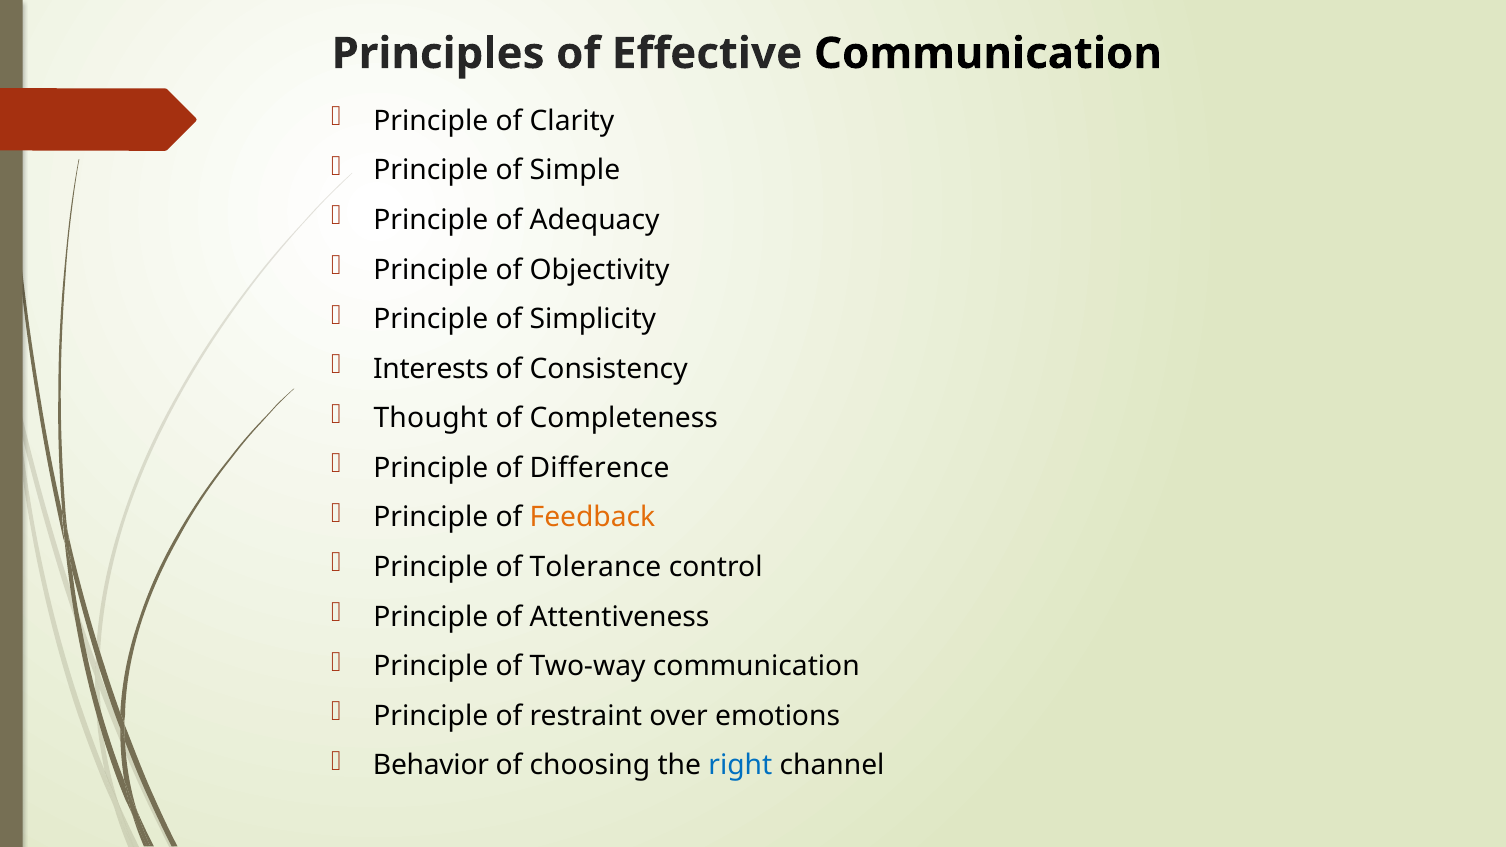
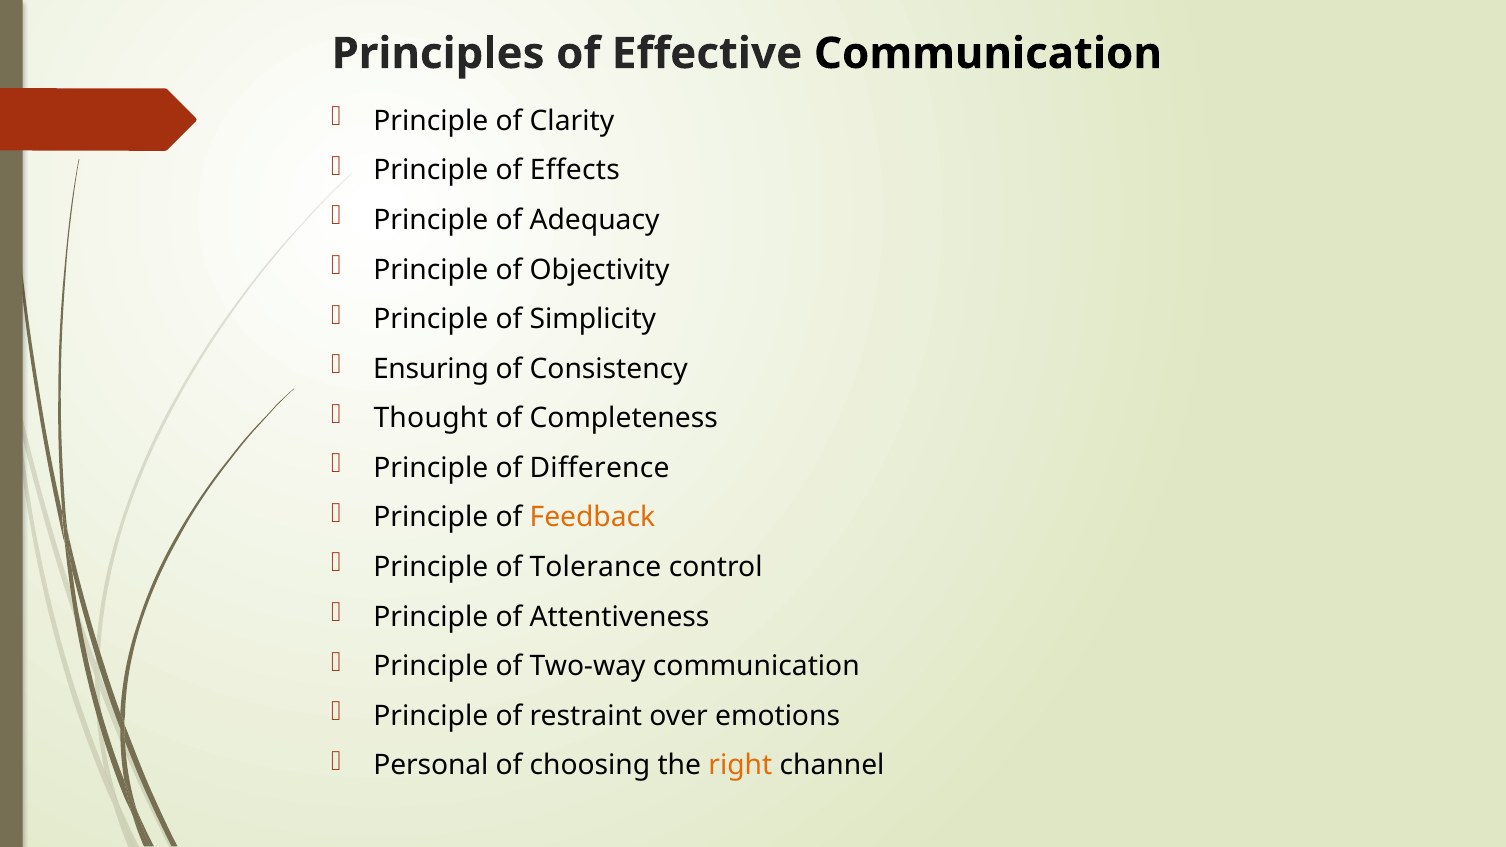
Simple: Simple -> Effects (575, 171)
Interests: Interests -> Ensuring (431, 369)
Behavior: Behavior -> Personal (431, 766)
right colour: blue -> orange (740, 766)
